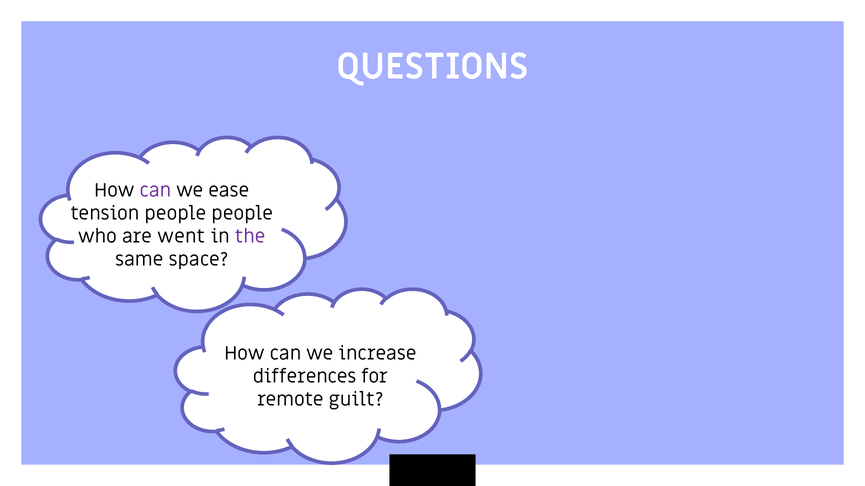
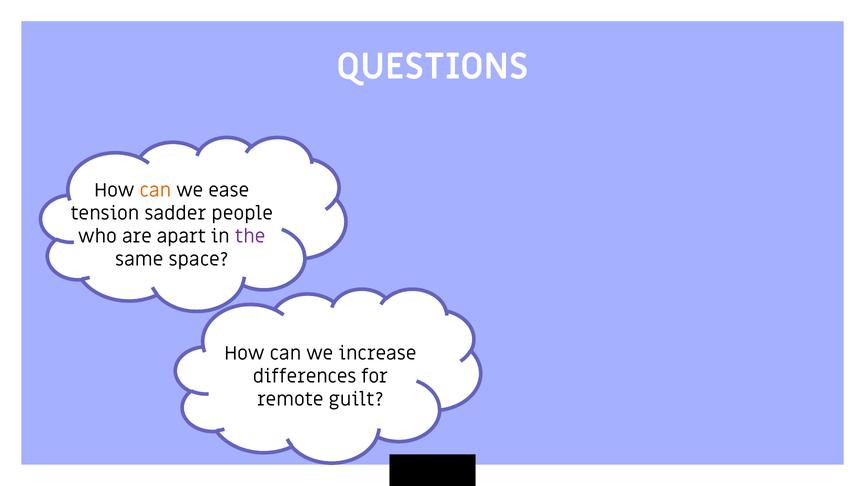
can colour: purple -> orange (155, 191)
tension people: people -> sadder (175, 214)
went: went -> apart (181, 237)
